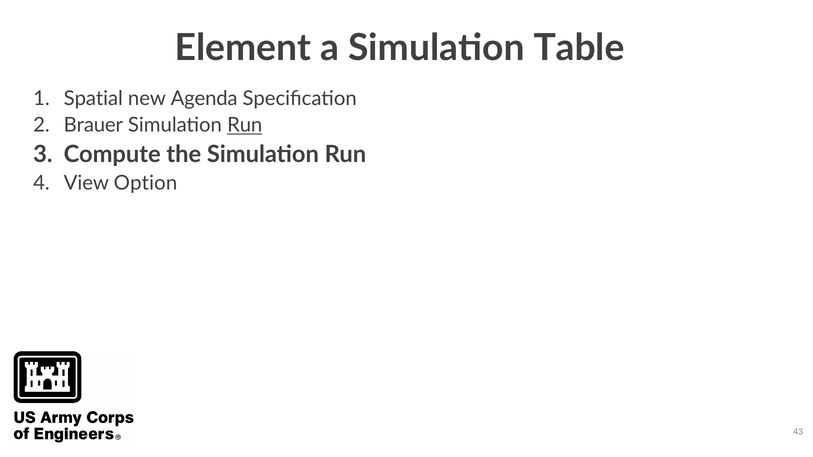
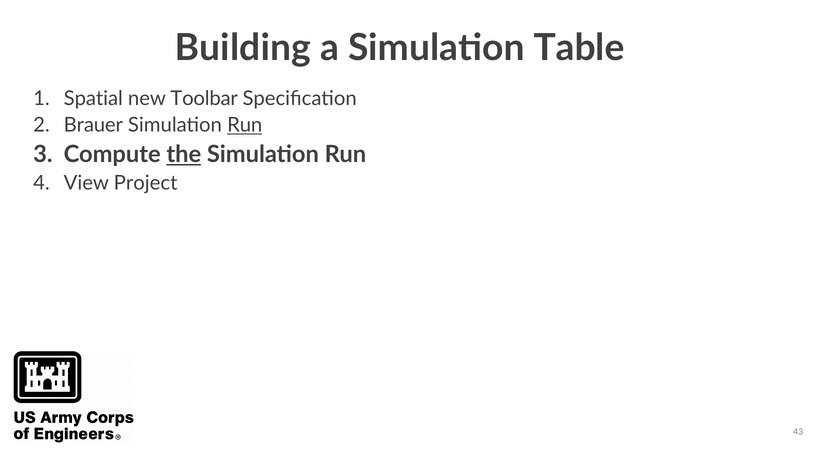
Element: Element -> Building (243, 48)
Agenda: Agenda -> Toolbar (204, 98)
the underline: none -> present (184, 155)
Option: Option -> Project (146, 183)
